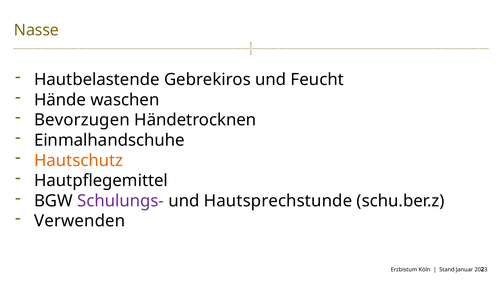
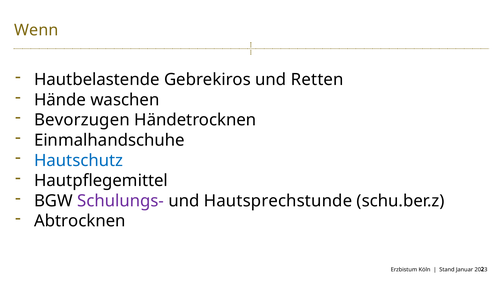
Nasse: Nasse -> Wenn (36, 30)
Feucht: Feucht -> Retten (317, 80)
Hautschutz colour: orange -> blue (79, 160)
Verwenden: Verwenden -> Abtrocknen (80, 221)
